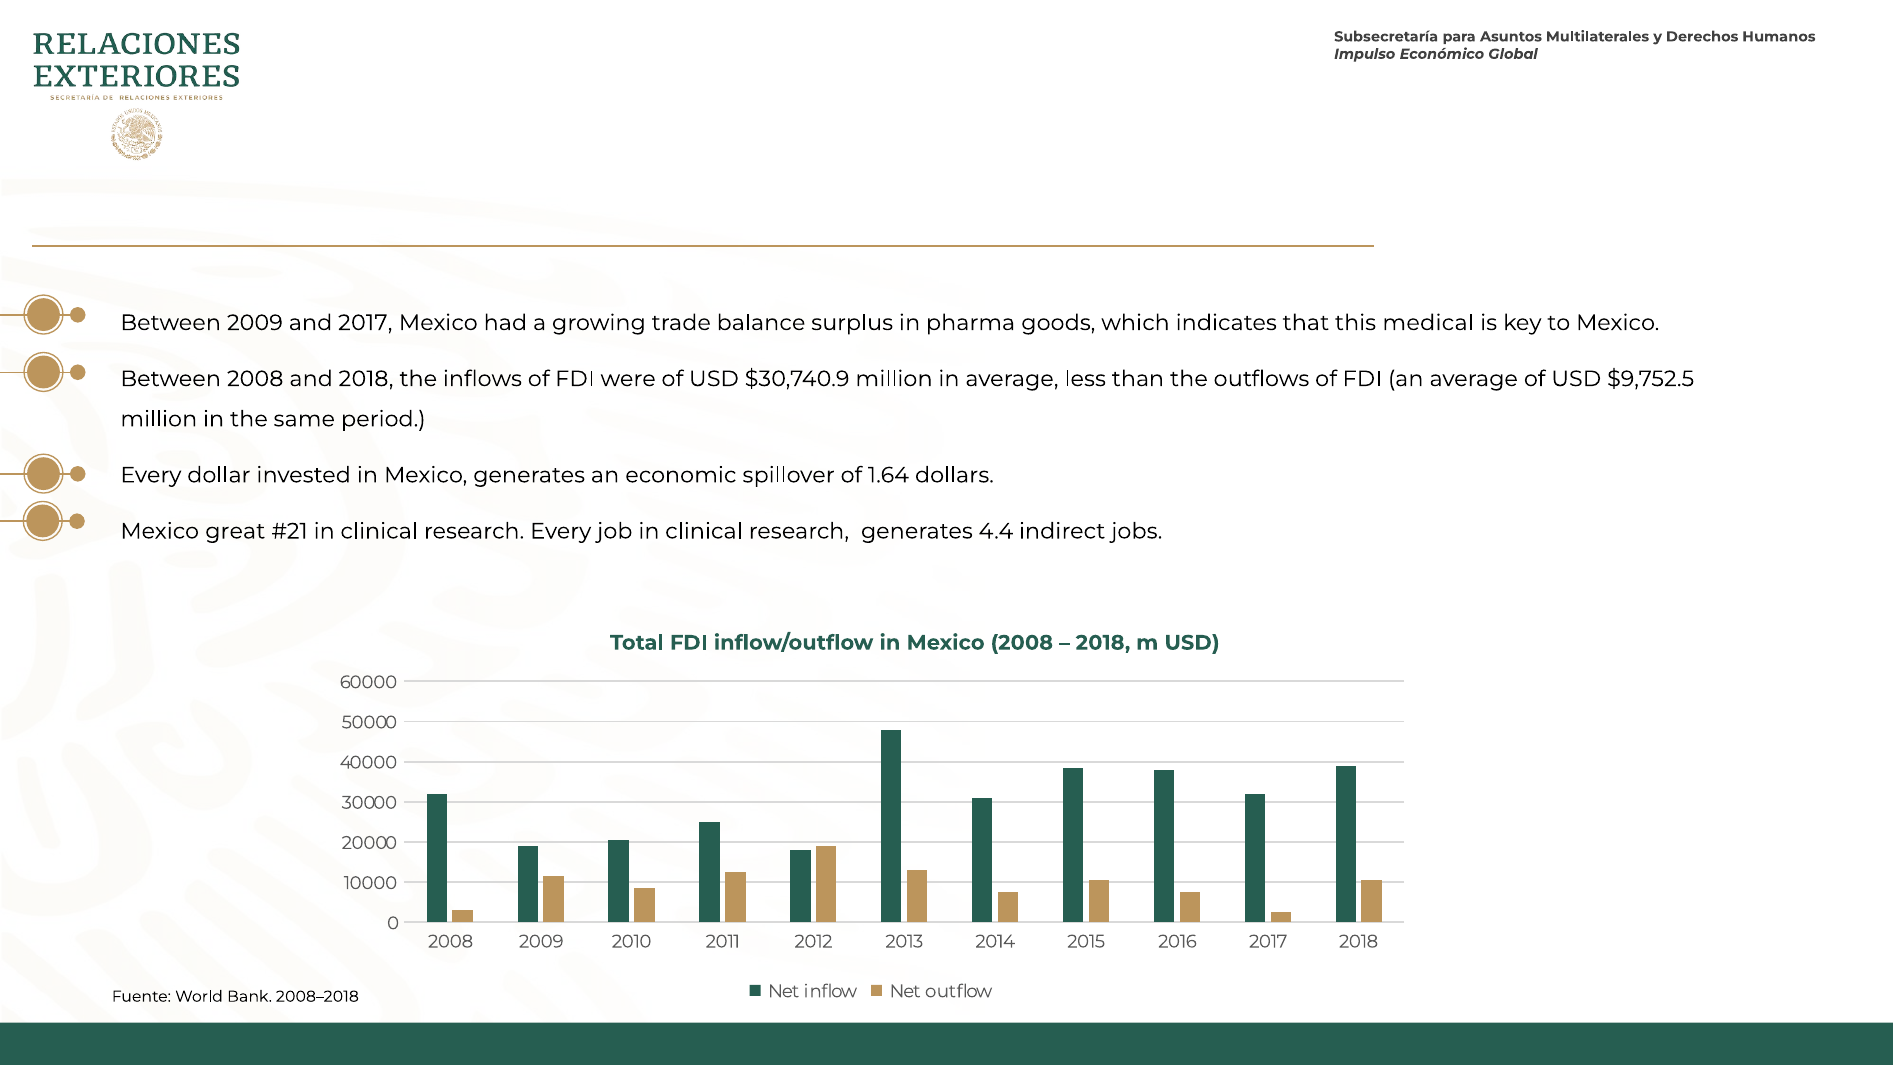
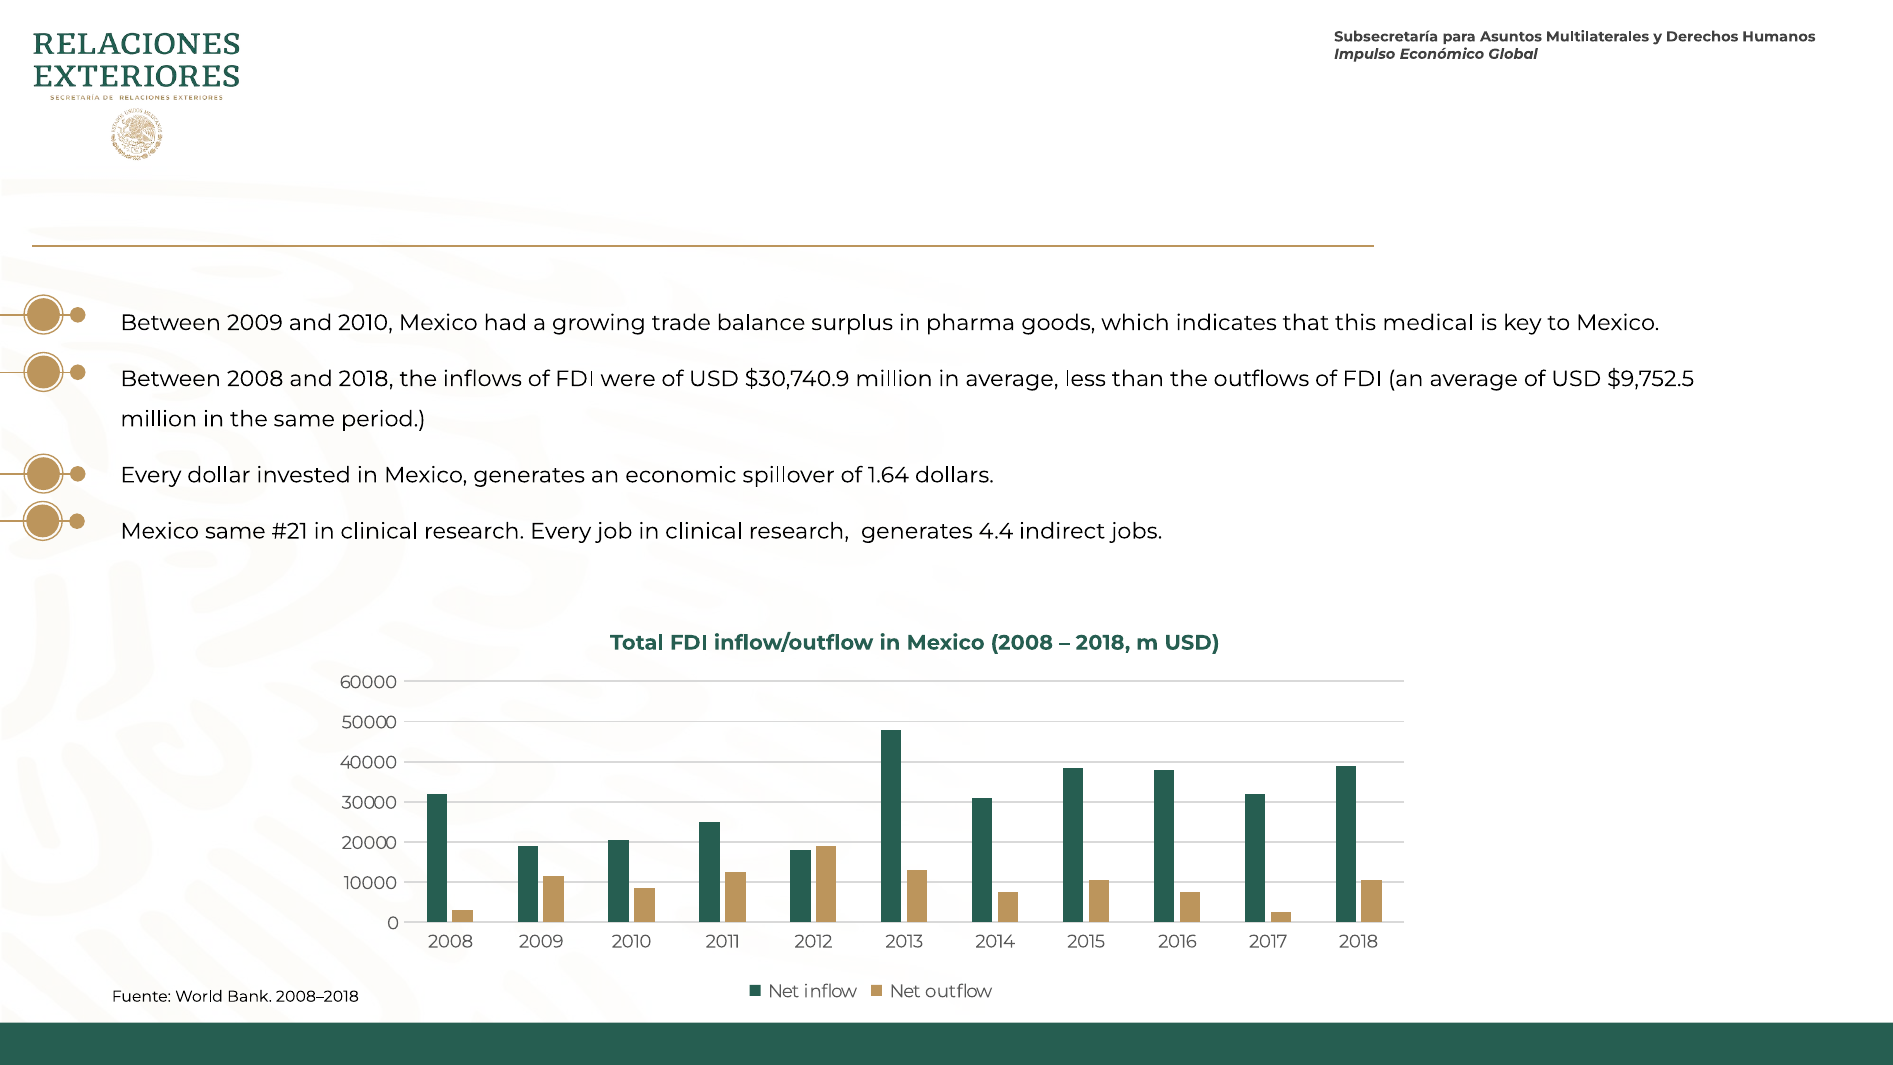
and 2017: 2017 -> 2010 (365, 323)
Mexico great: great -> same (235, 531)
